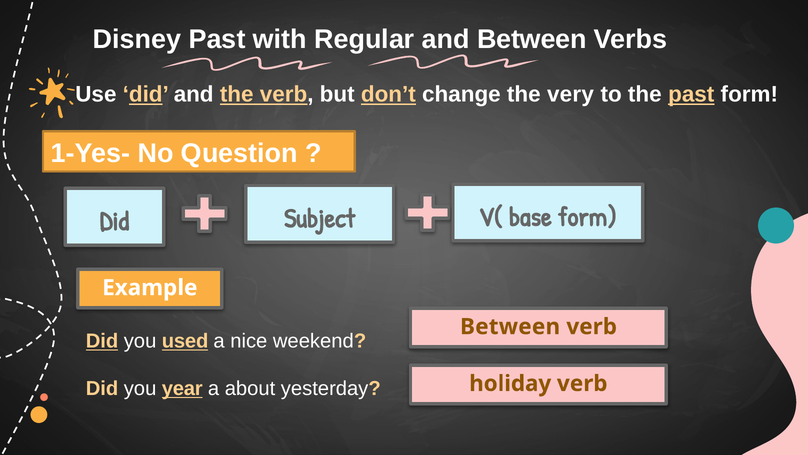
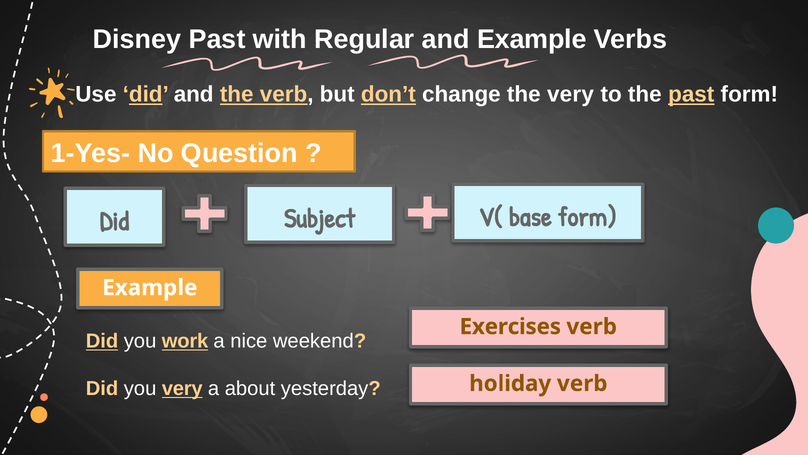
and Between: Between -> Example (532, 39)
Between: Between -> Exercises (510, 326)
used: used -> work (185, 341)
you year: year -> very (182, 388)
